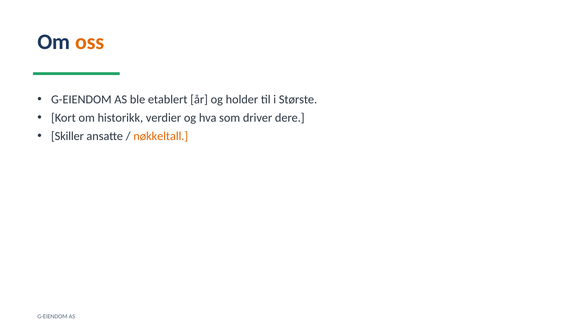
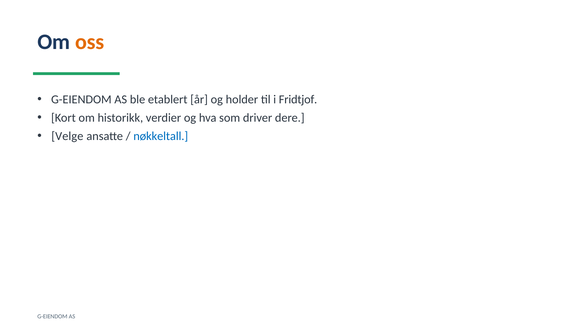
Største: Største -> Fridtjof (298, 99)
Skiller: Skiller -> Velge (67, 136)
nøkkeltall colour: orange -> blue (161, 136)
